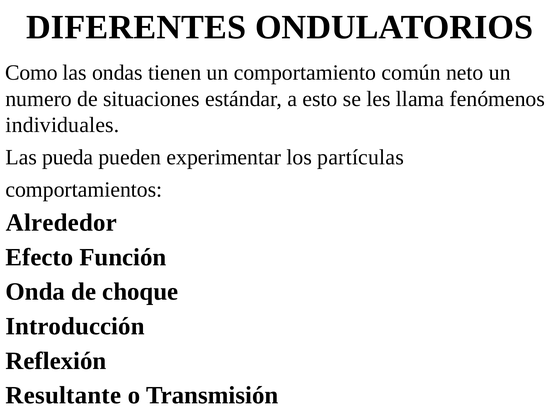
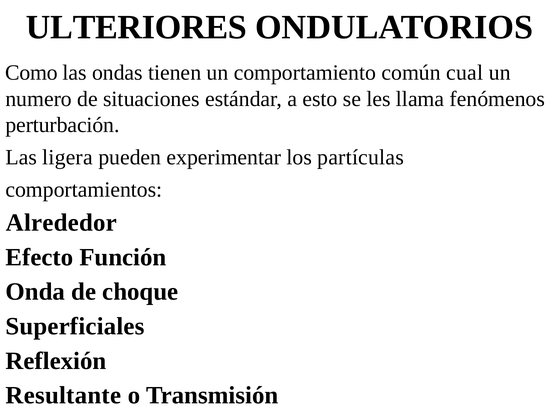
DIFERENTES: DIFERENTES -> ULTERIORES (136, 27)
neto: neto -> cual (465, 73)
individuales: individuales -> perturbación (63, 125)
pueda: pueda -> ligera (67, 157)
Introducción: Introducción -> Superficiales (75, 326)
